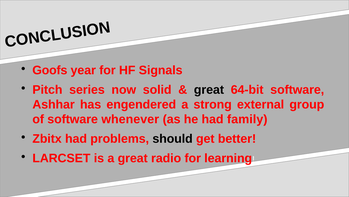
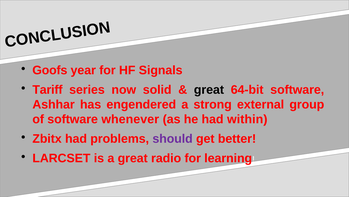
Pitch: Pitch -> Tariff (47, 89)
family: family -> within (247, 119)
should colour: black -> purple (173, 138)
